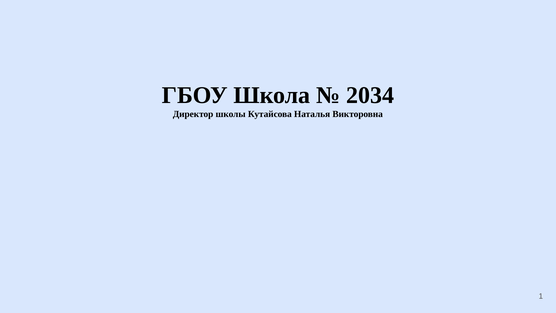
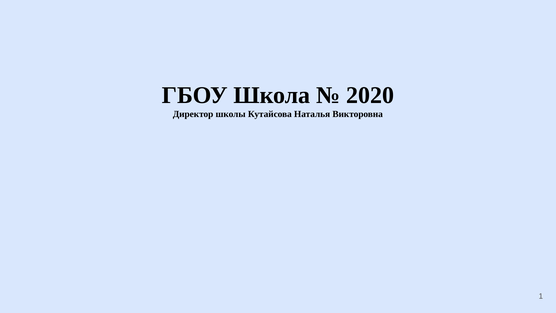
2034: 2034 -> 2020 (370, 95)
